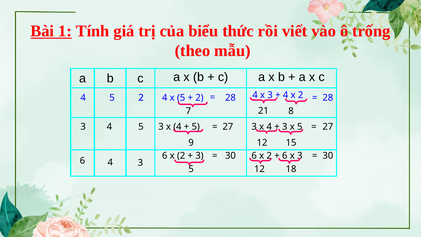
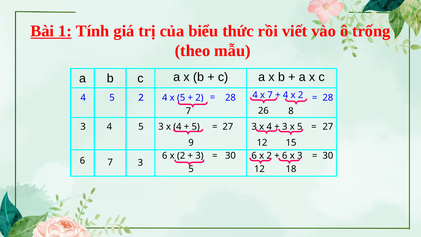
4 x 3: 3 -> 7 (270, 95)
21: 21 -> 26 (263, 111)
6 4: 4 -> 7 (110, 162)
